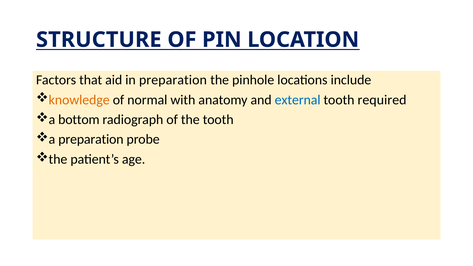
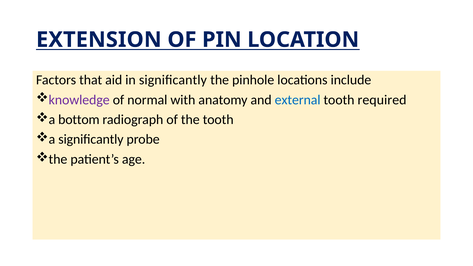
STRUCTURE: STRUCTURE -> EXTENSION (99, 40)
in preparation: preparation -> signiﬁcantly (173, 80)
knowledge colour: orange -> purple (79, 100)
a preparation: preparation -> signiﬁcantly (91, 139)
